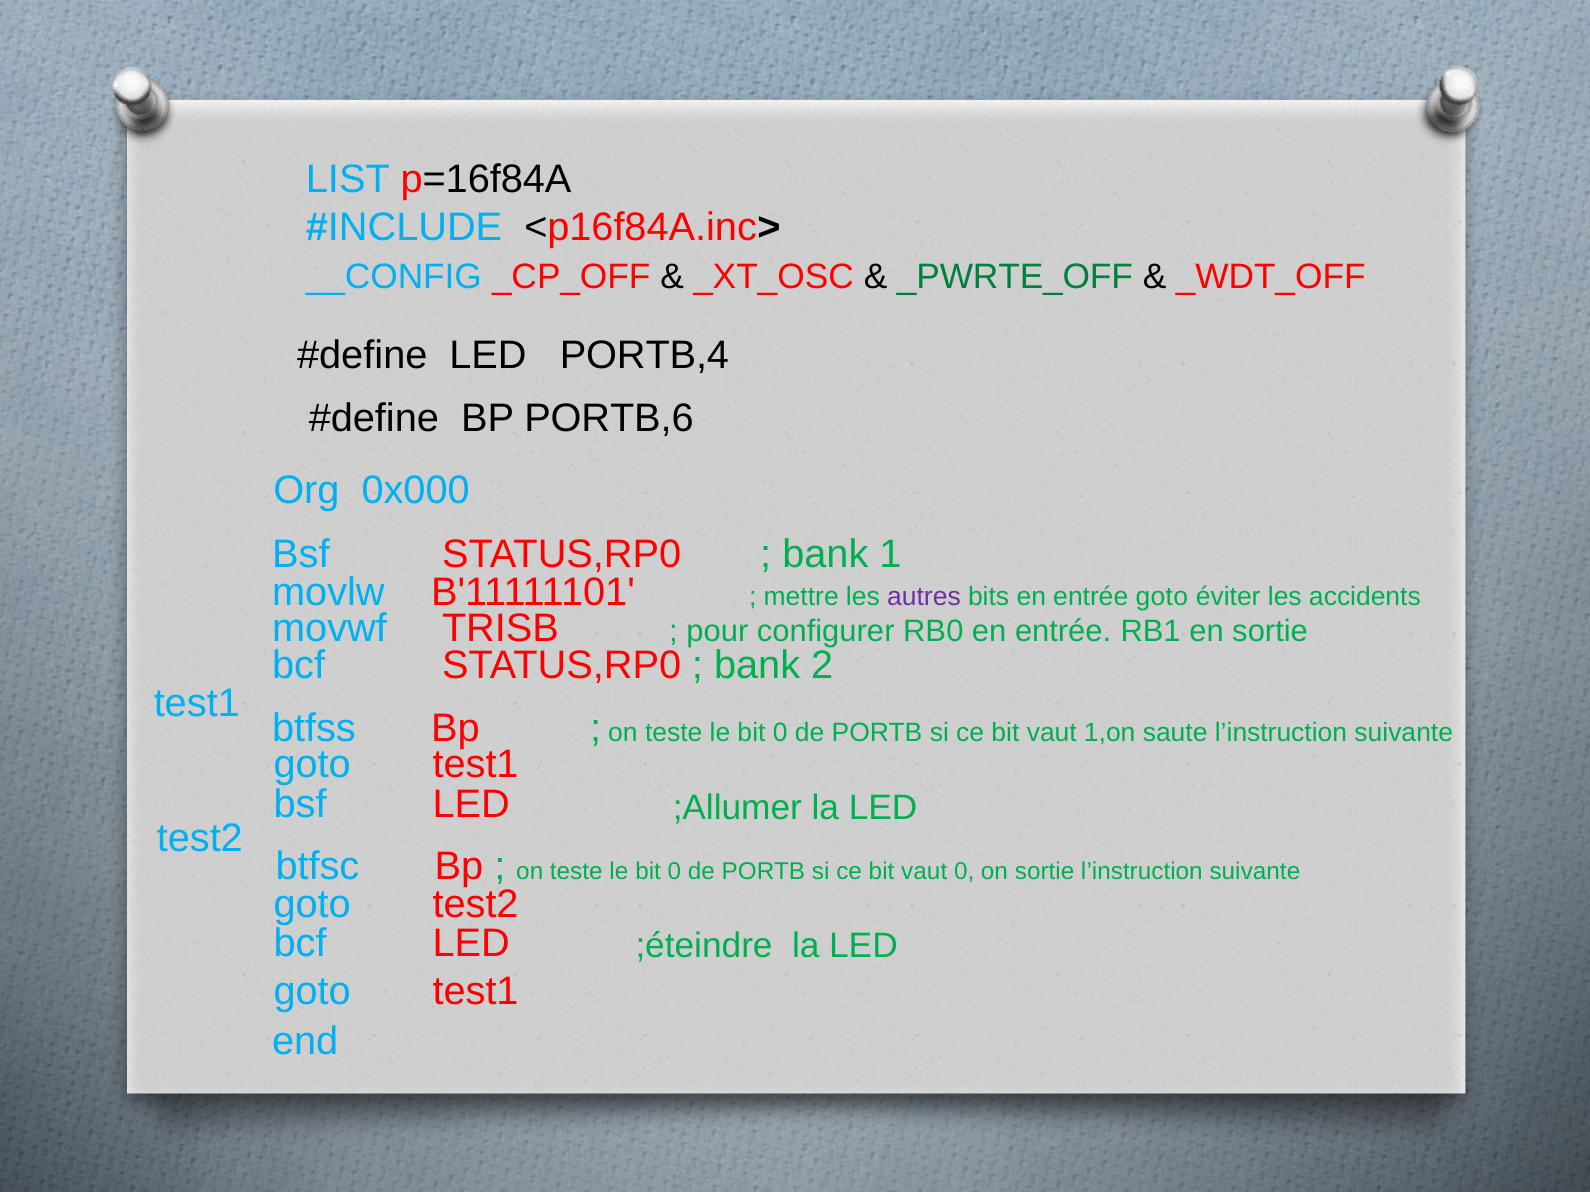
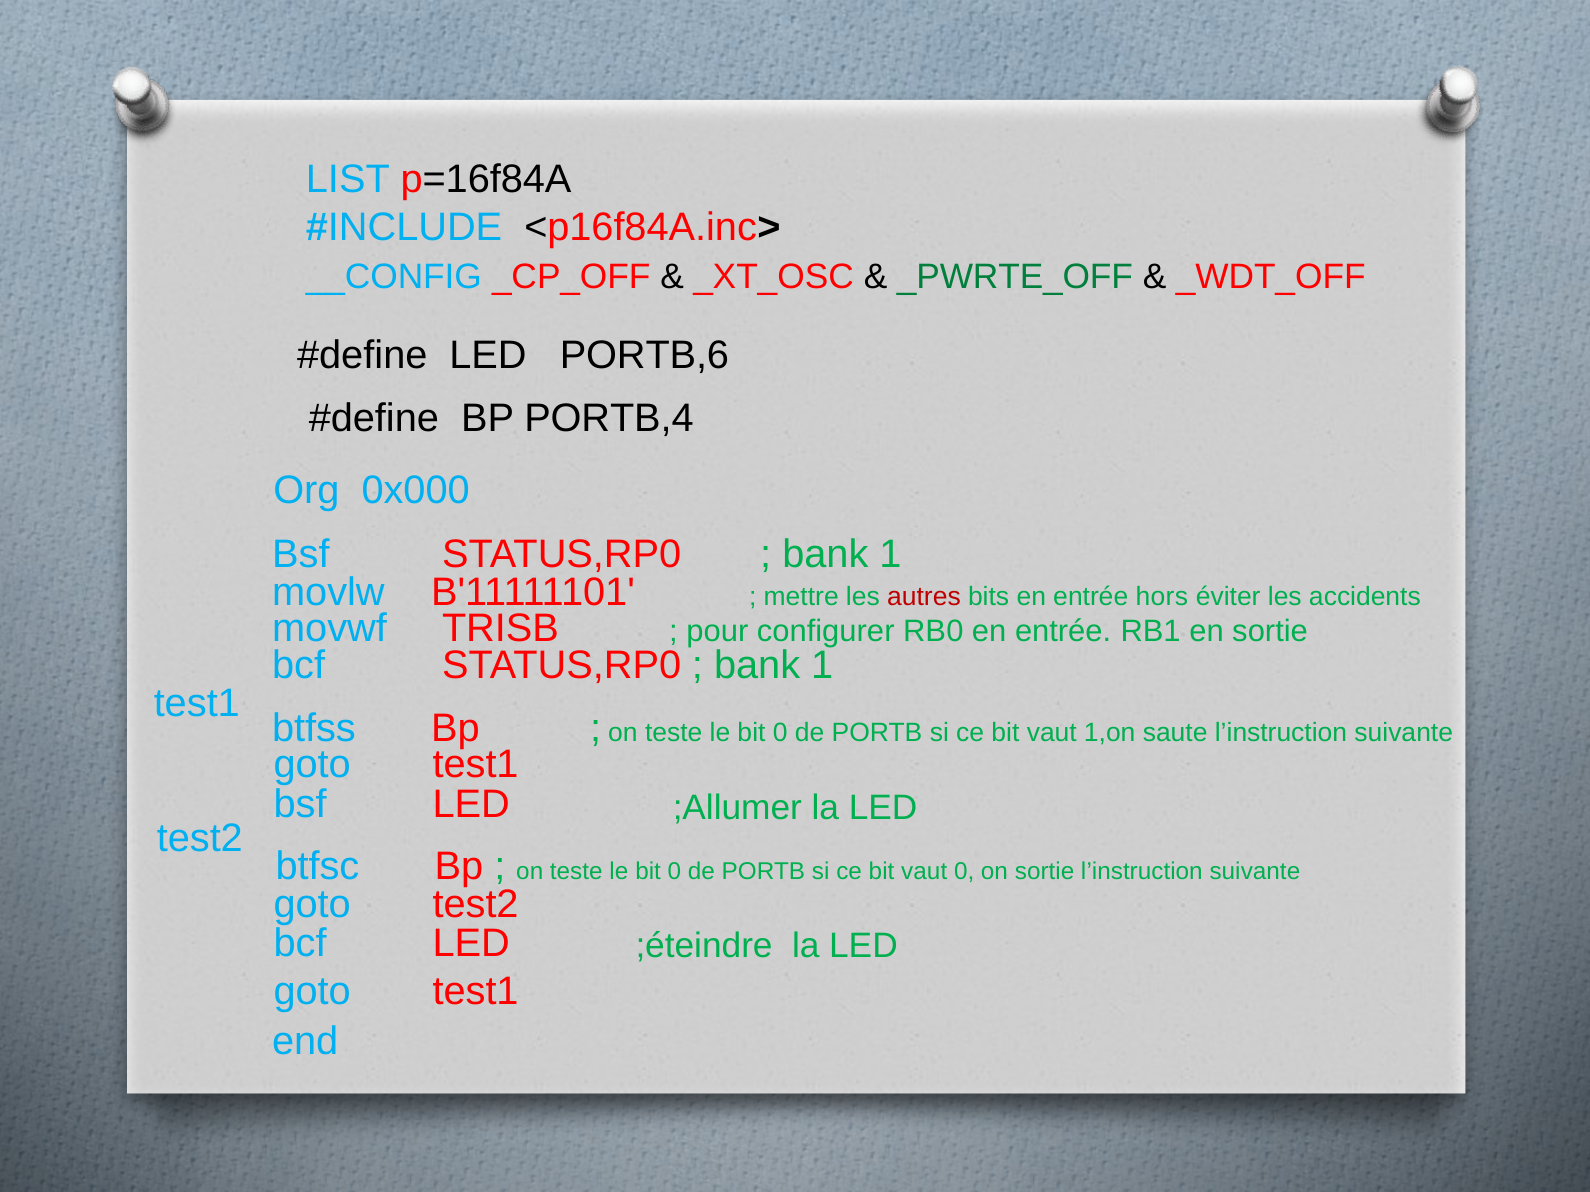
PORTB,4: PORTB,4 -> PORTB,6 (644, 355)
PORTB,6: PORTB,6 -> PORTB,4 (609, 419)
autres colour: purple -> red (924, 597)
entrée goto: goto -> hors (1162, 597)
2: 2 -> 1 (822, 666)
